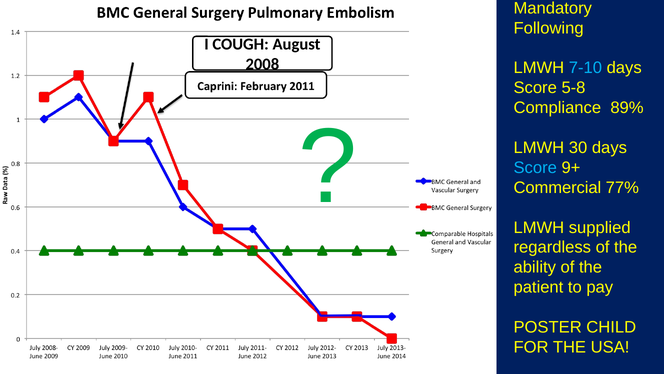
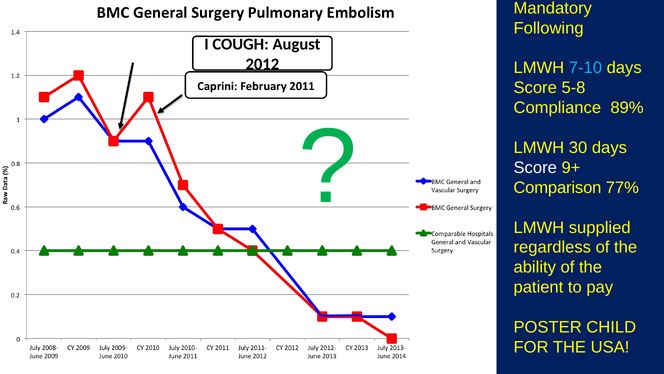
2008: 2008 -> 2012 (262, 64)
Score colour: light blue -> white (535, 167)
Commercial: Commercial -> Comparison (557, 187)
